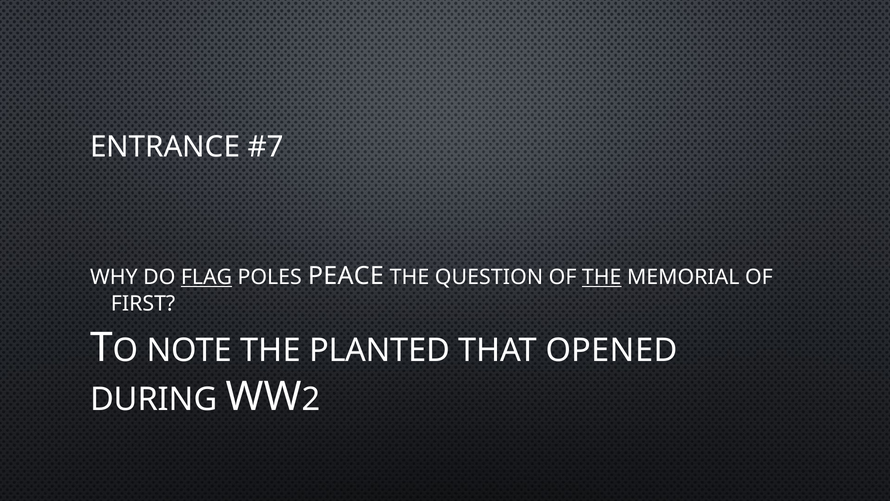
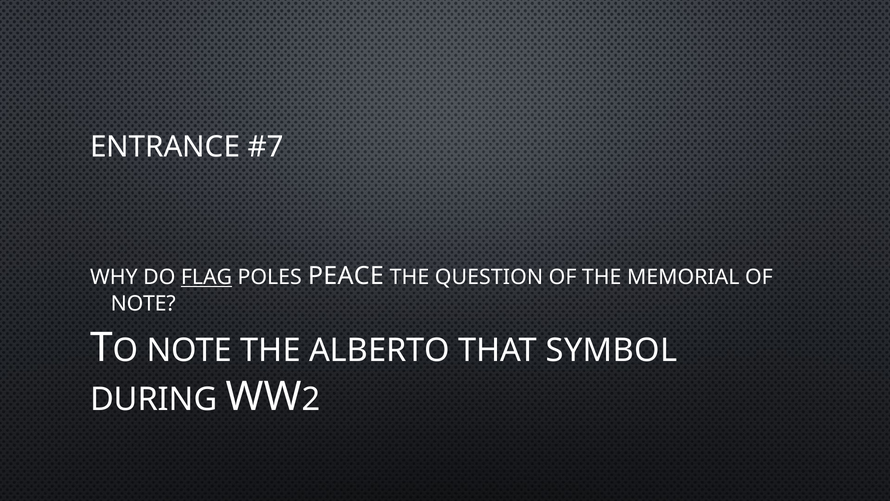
THE underline: present -> none (602, 277)
FIRST: FIRST -> NOTE (143, 304)
PLANTED: PLANTED -> ALBERTO (379, 350)
OPENED: OPENED -> SYMBOL (611, 350)
